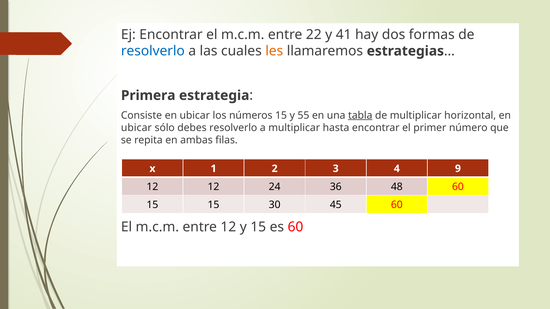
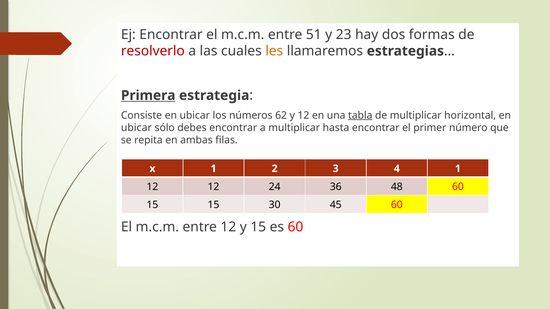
22: 22 -> 51 (314, 35)
41: 41 -> 23 (344, 35)
resolverlo colour: blue -> red (153, 51)
Primera underline: none -> present (148, 96)
números 15: 15 -> 62 (281, 115)
y 55: 55 -> 12 (303, 115)
debes resolverlo: resolverlo -> encontrar (233, 128)
4 9: 9 -> 1 (458, 169)
